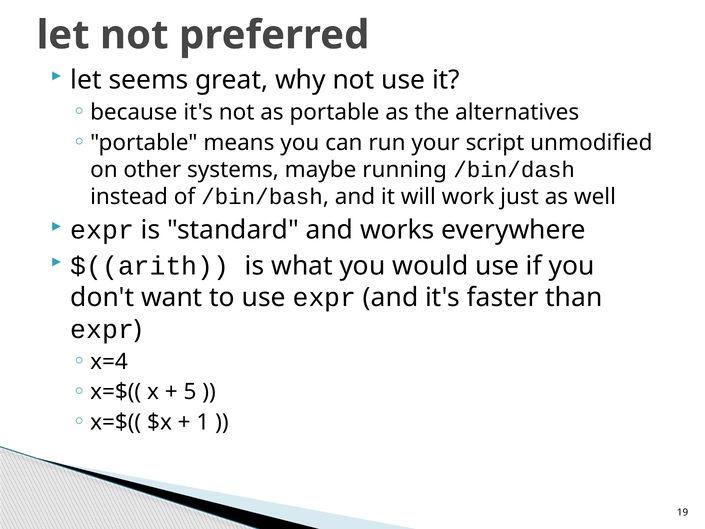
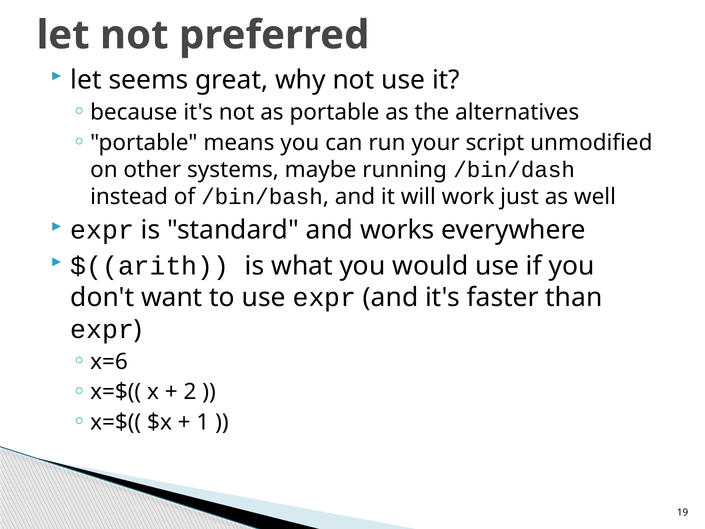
x=4: x=4 -> x=6 (109, 362)
5: 5 -> 2 (190, 392)
